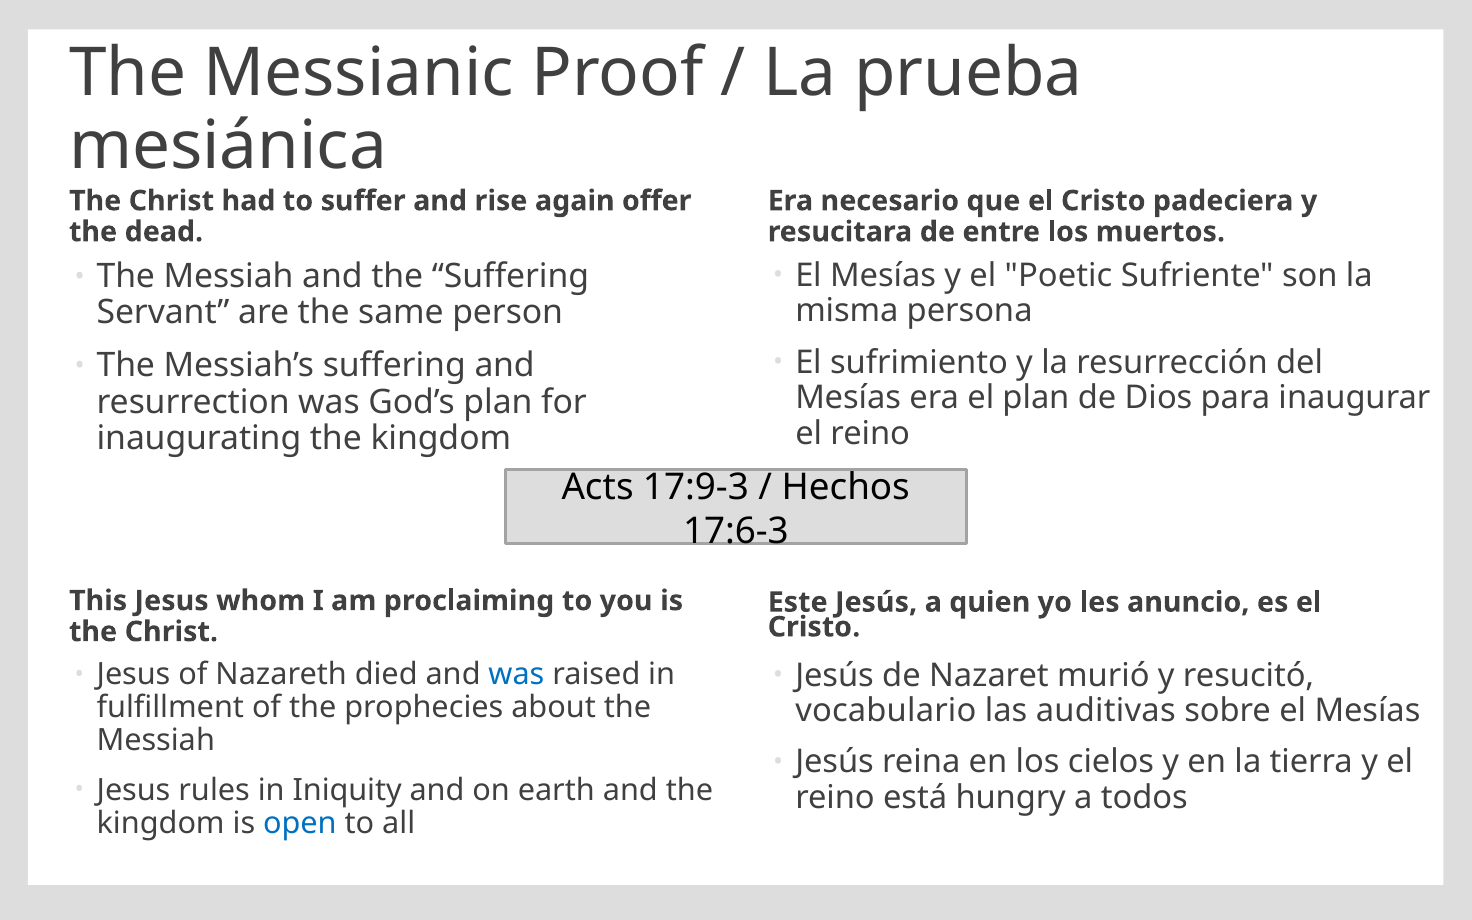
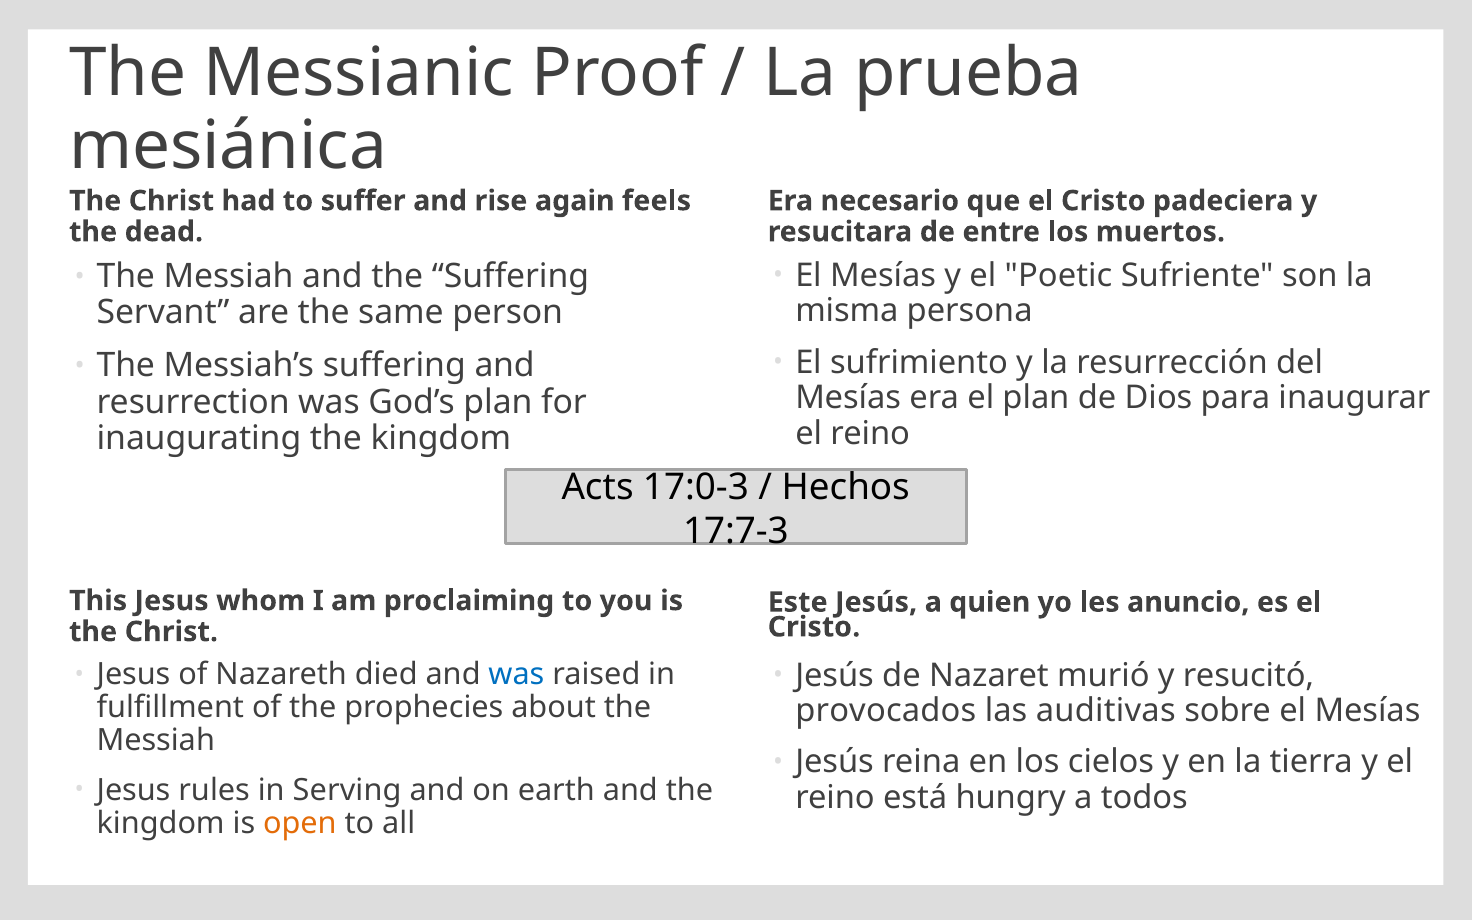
offer: offer -> feels (656, 201)
17:9-3: 17:9-3 -> 17:0-3 (696, 487)
17:6-3: 17:6-3 -> 17:7-3 (736, 531)
vocabulario: vocabulario -> provocados (886, 711)
Iniquity: Iniquity -> Serving (347, 790)
open colour: blue -> orange (300, 823)
